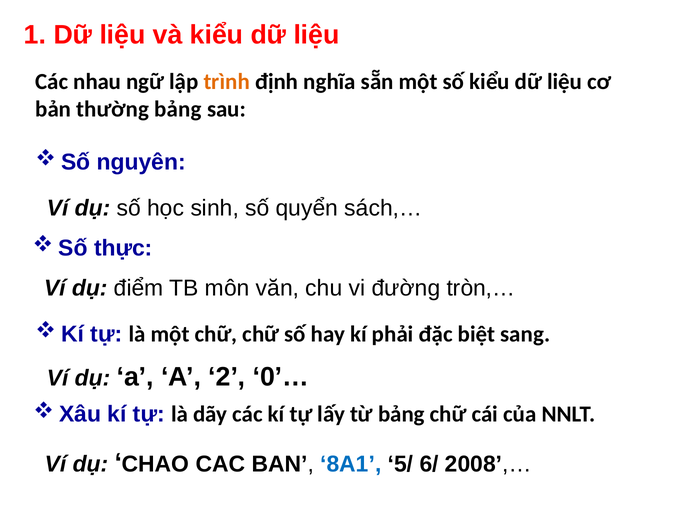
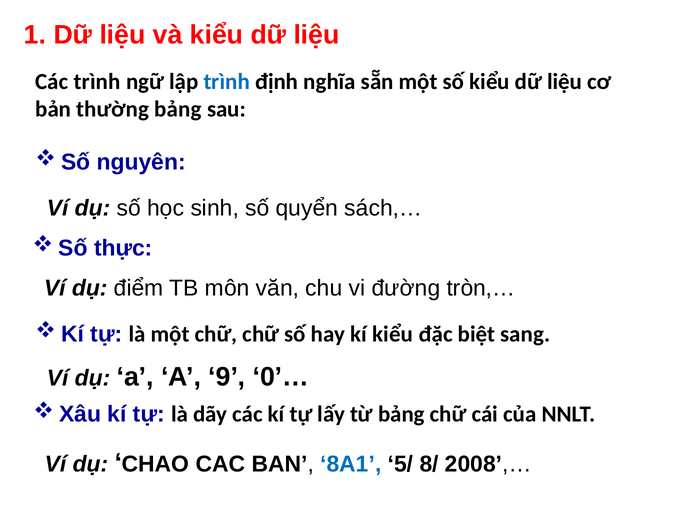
Các nhau: nhau -> trình (97, 82)
trình colour: orange -> blue (227, 82)
kí phải: phải -> kiểu (393, 334)
2: 2 -> 9 (227, 376)
6/: 6/ -> 8/ (429, 463)
